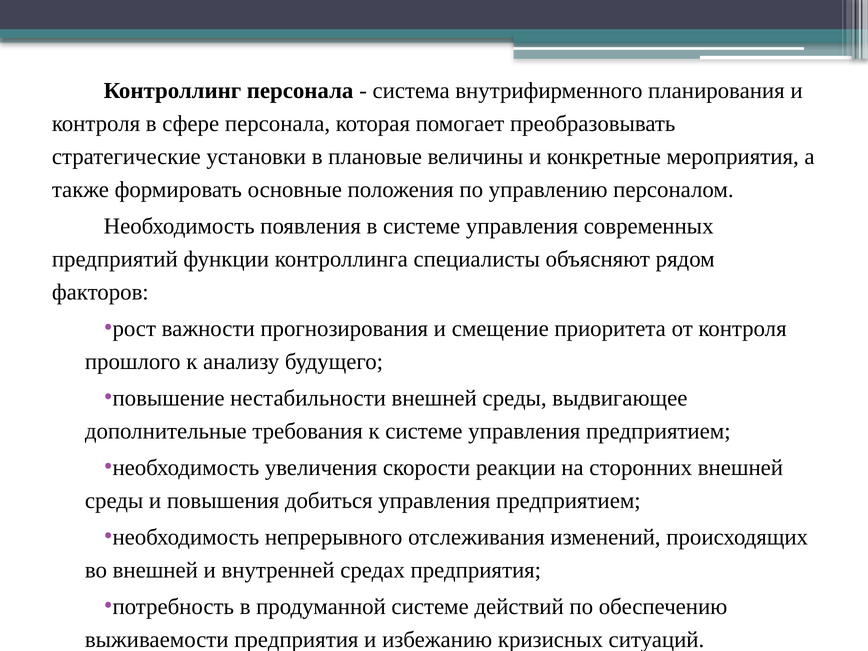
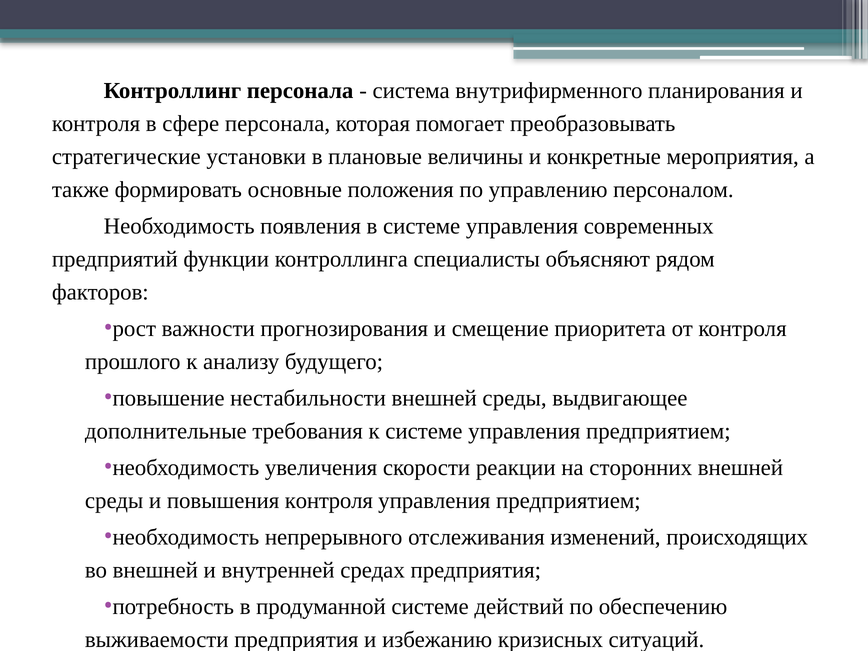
повышения добиться: добиться -> контроля (329, 501)
